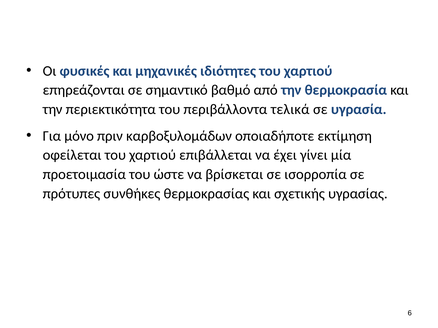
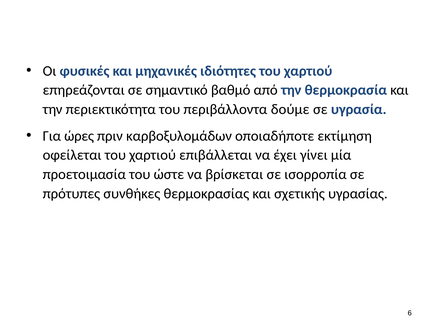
τελικά: τελικά -> δούμε (290, 110)
μόνο: μόνο -> ώρες (79, 136)
